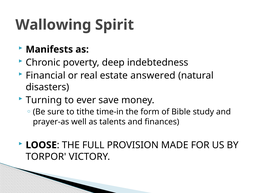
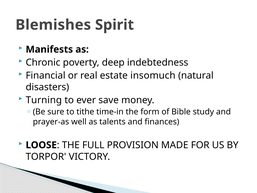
Wallowing: Wallowing -> Blemishes (53, 25)
answered: answered -> insomuch (153, 75)
